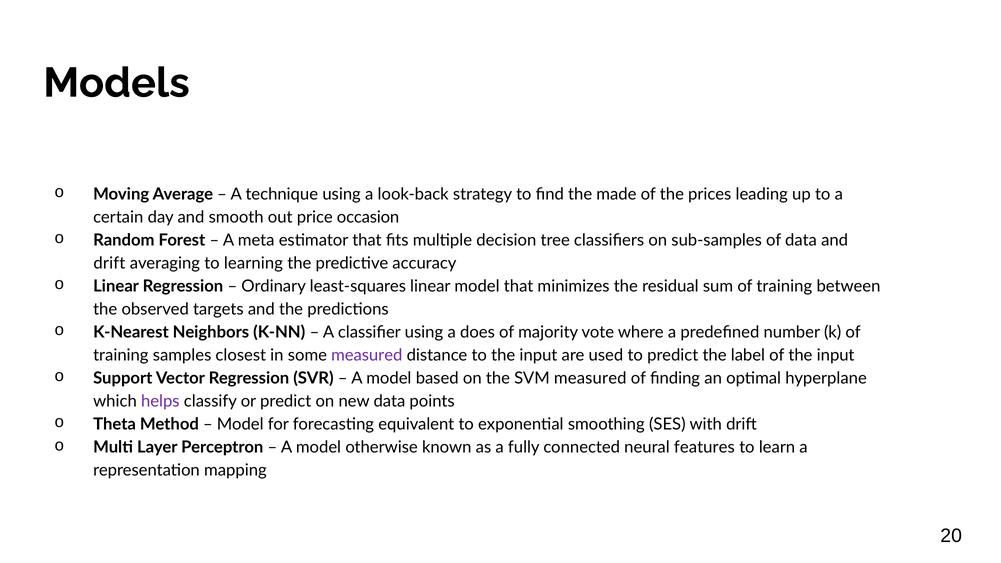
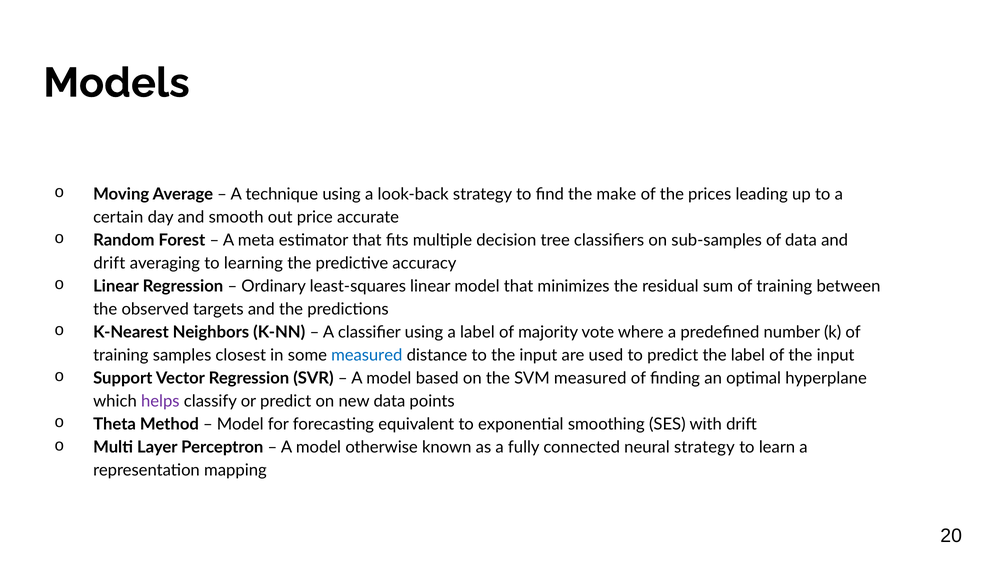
made: made -> make (616, 194)
occasion: occasion -> accurate (368, 217)
a does: does -> label (477, 332)
measured colour: purple -> blue (367, 355)
neural features: features -> strategy (704, 447)
